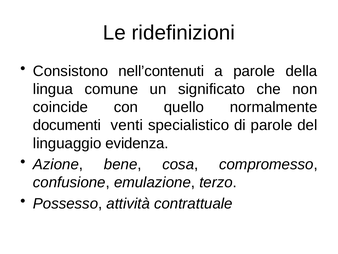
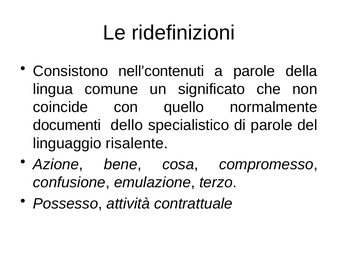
venti: venti -> dello (127, 125)
evidenza: evidenza -> risalente (137, 143)
